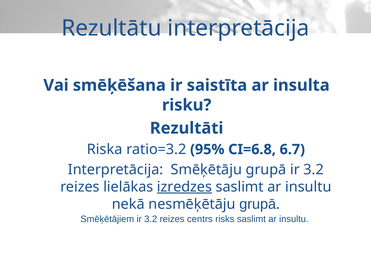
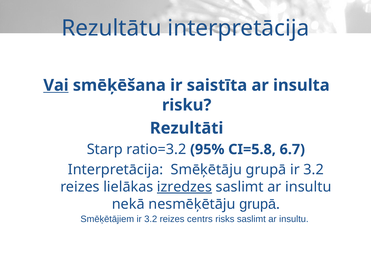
Vai underline: none -> present (56, 85)
Riska: Riska -> Starp (105, 150)
CI=6.8: CI=6.8 -> CI=5.8 (252, 150)
